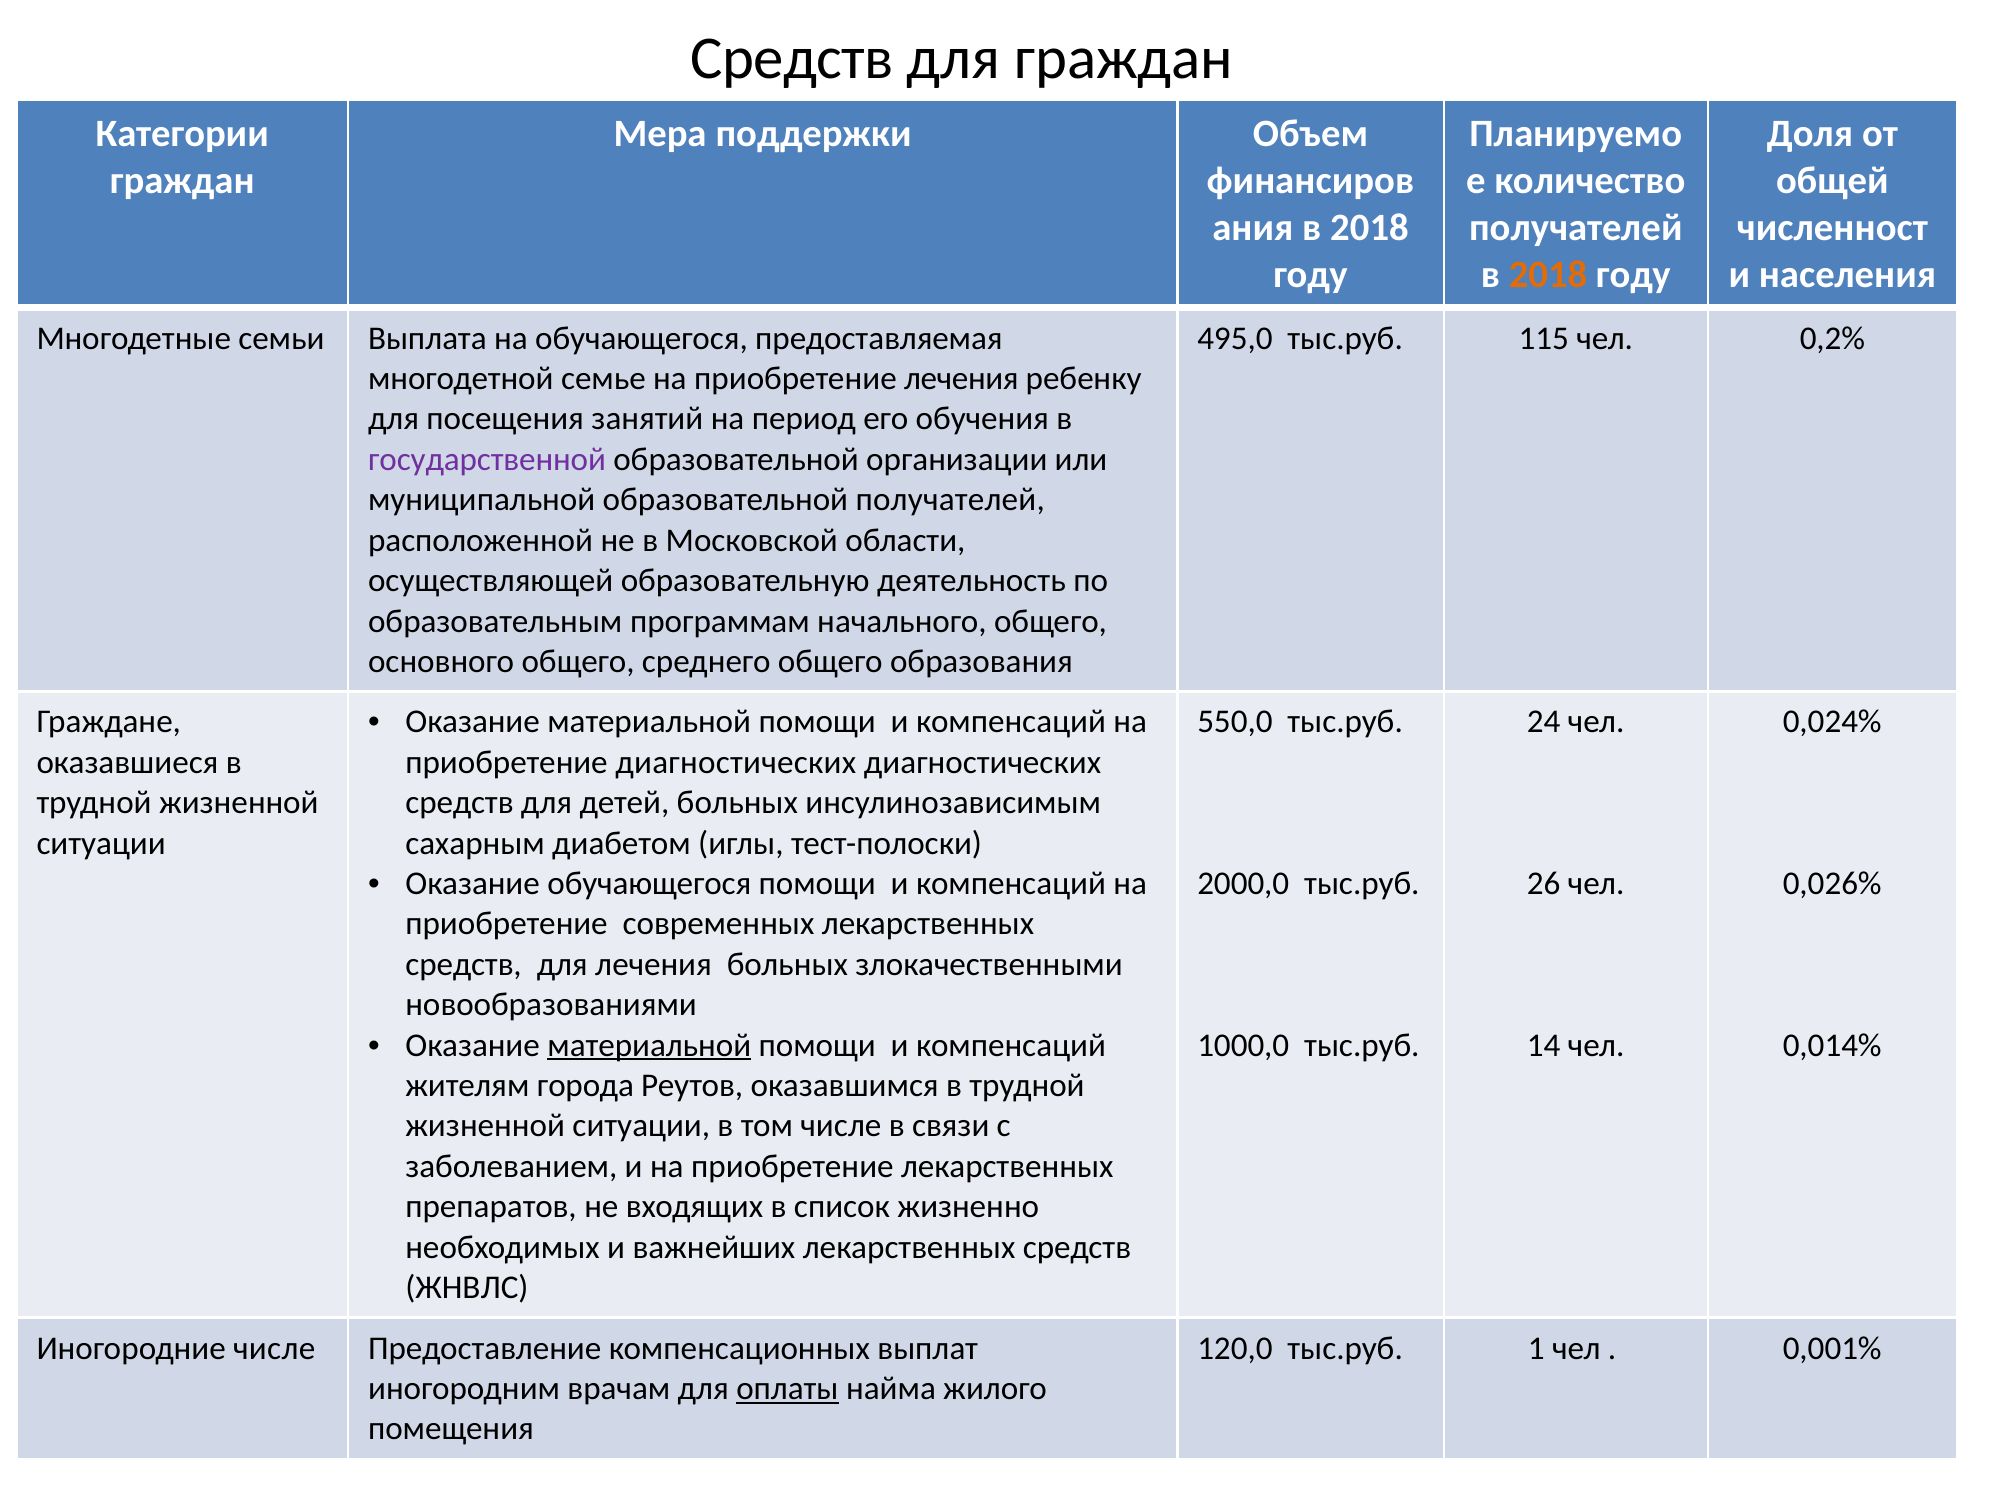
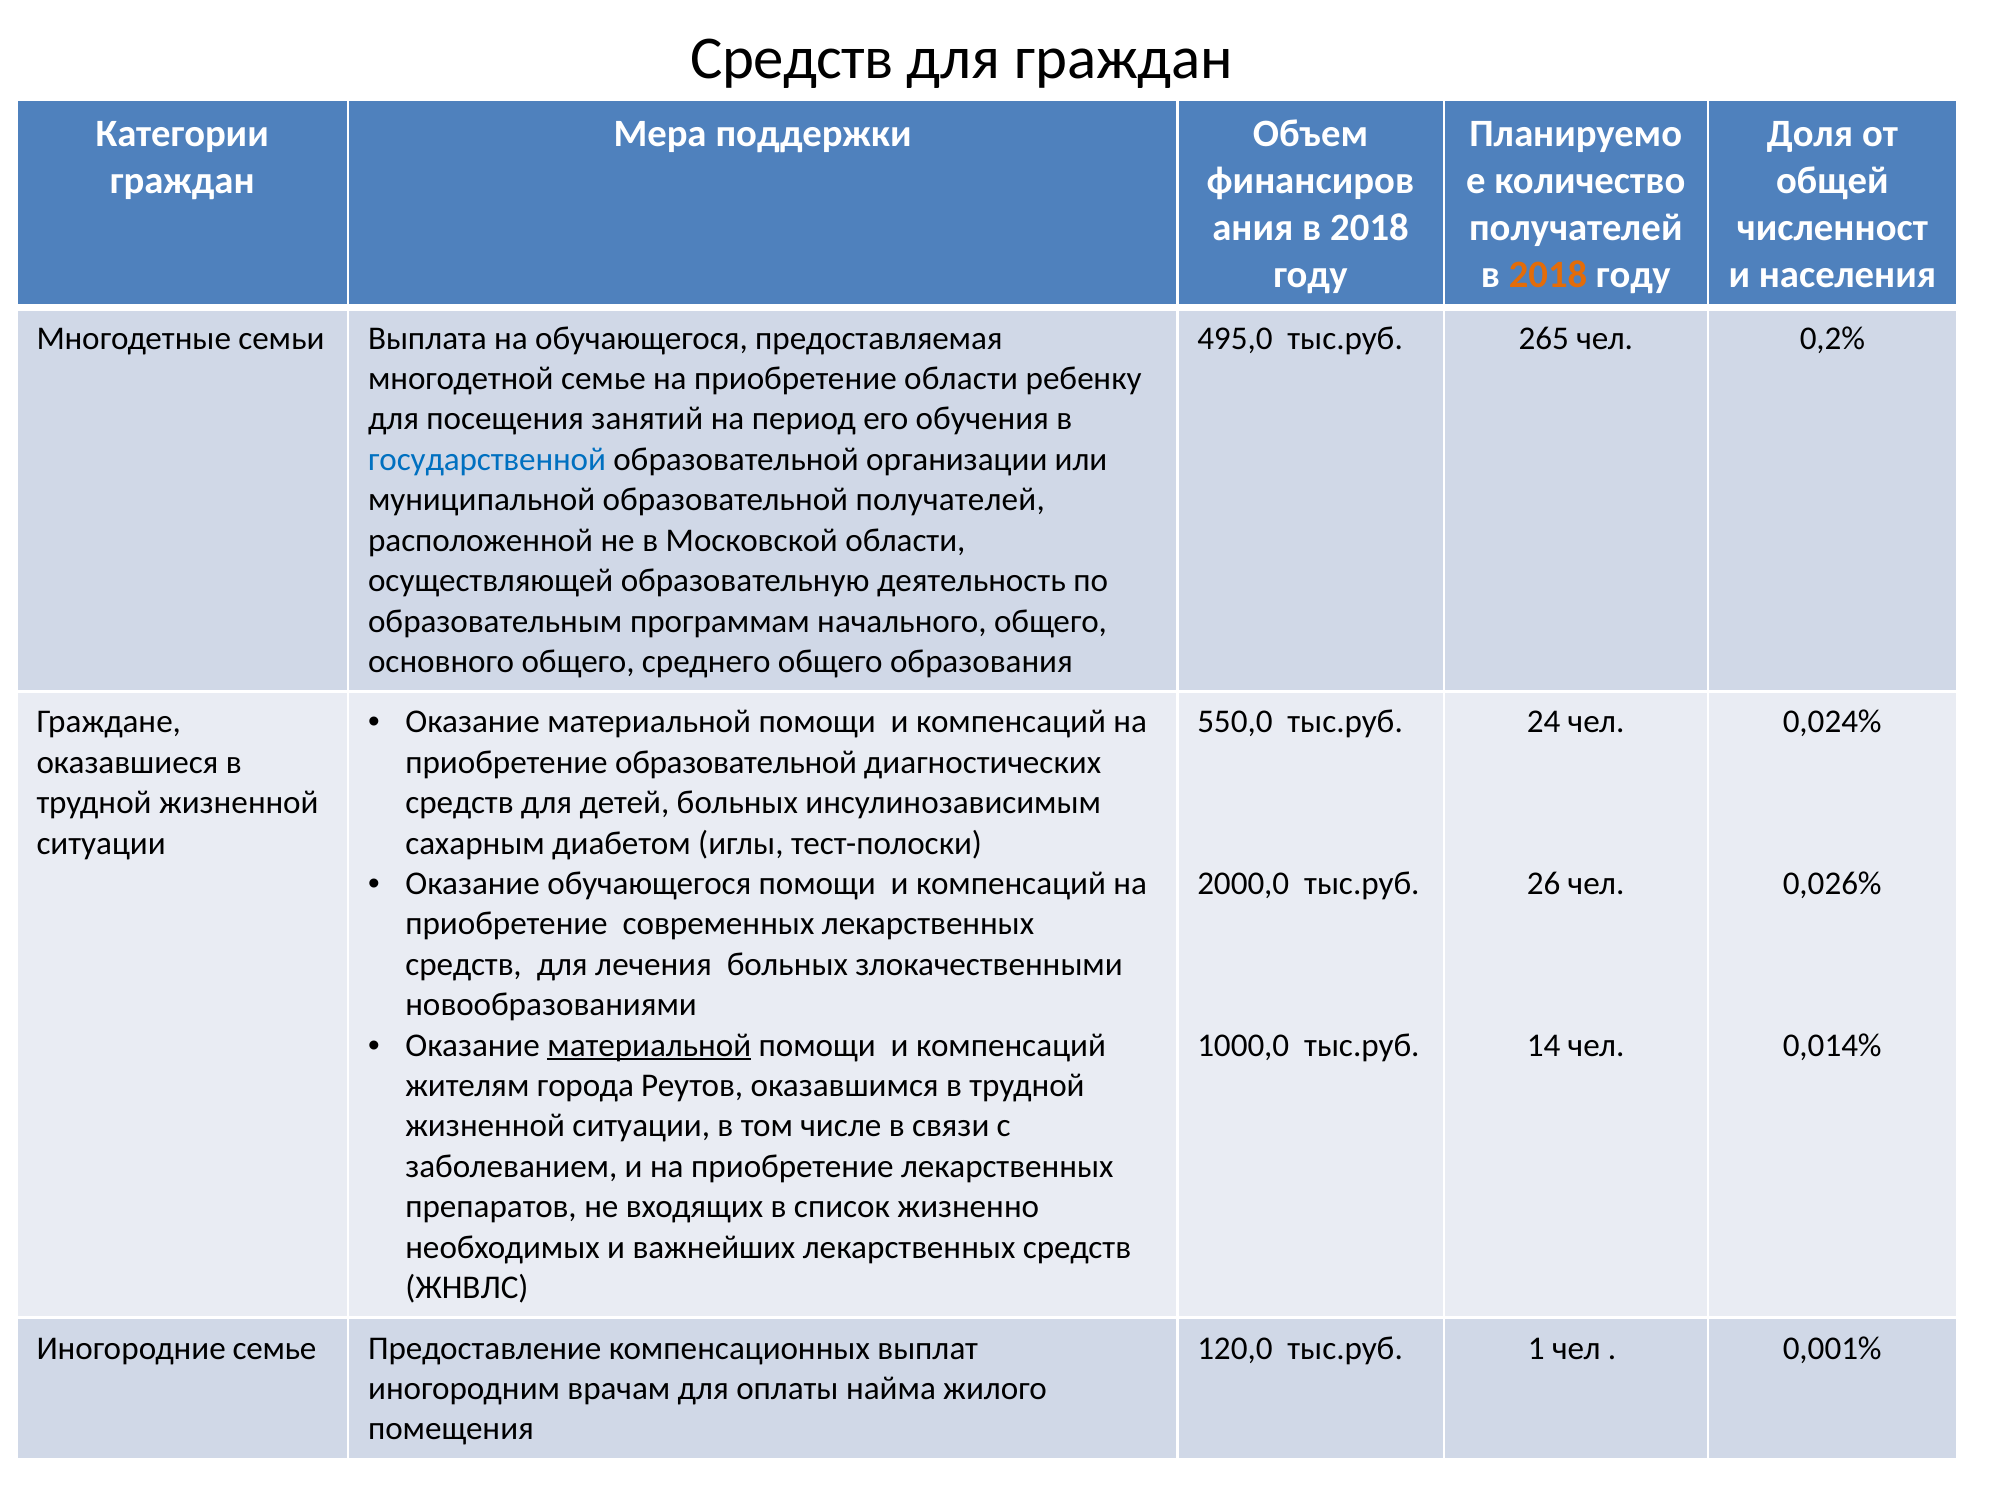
115: 115 -> 265 (1544, 338)
приобретение лечения: лечения -> области (961, 379)
государственной colour: purple -> blue (487, 460)
приобретение диагностических: диагностических -> образовательной (736, 763)
Иногородние числе: числе -> семье (275, 1349)
оплаты underline: present -> none (787, 1389)
